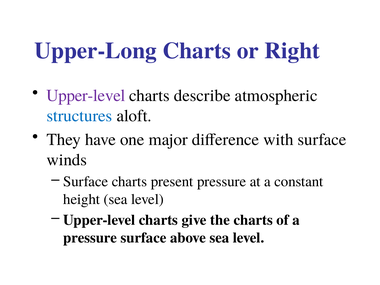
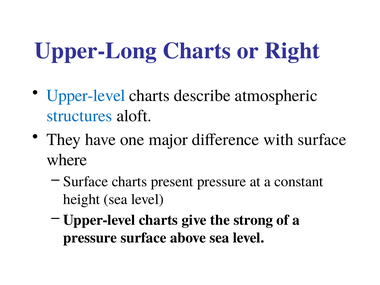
Upper-level colour: purple -> blue (86, 96)
winds: winds -> where (67, 160)
the charts: charts -> strong (253, 220)
